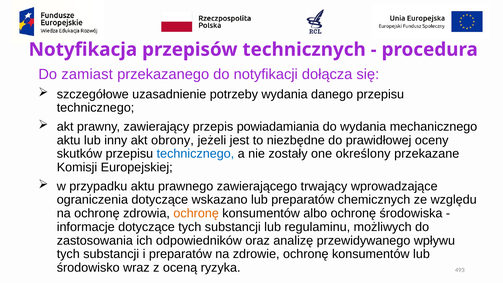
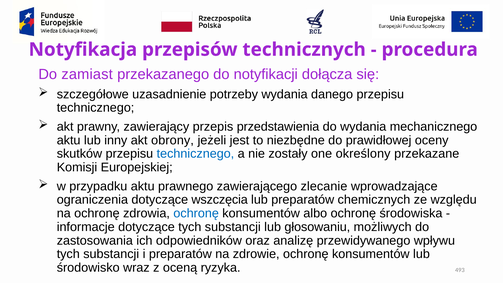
powiadamiania: powiadamiania -> przedstawienia (278, 127)
trwający: trwający -> zlecanie (324, 186)
wskazano: wskazano -> wszczęcia (220, 200)
ochronę colour: orange -> blue (196, 213)
regulaminu: regulaminu -> głosowaniu (317, 227)
